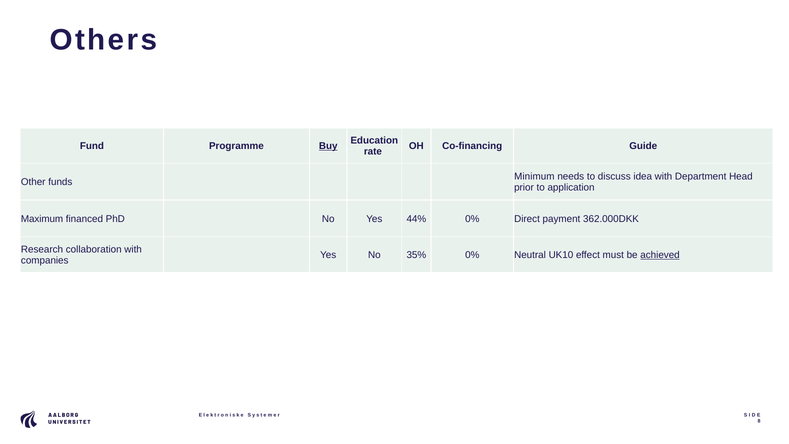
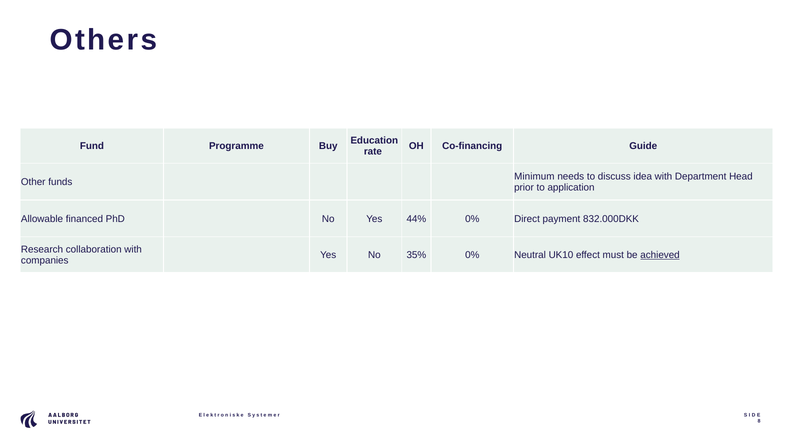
Buy underline: present -> none (328, 146)
Maximum: Maximum -> Allowable (42, 219)
362.000DKK: 362.000DKK -> 832.000DKK (611, 219)
